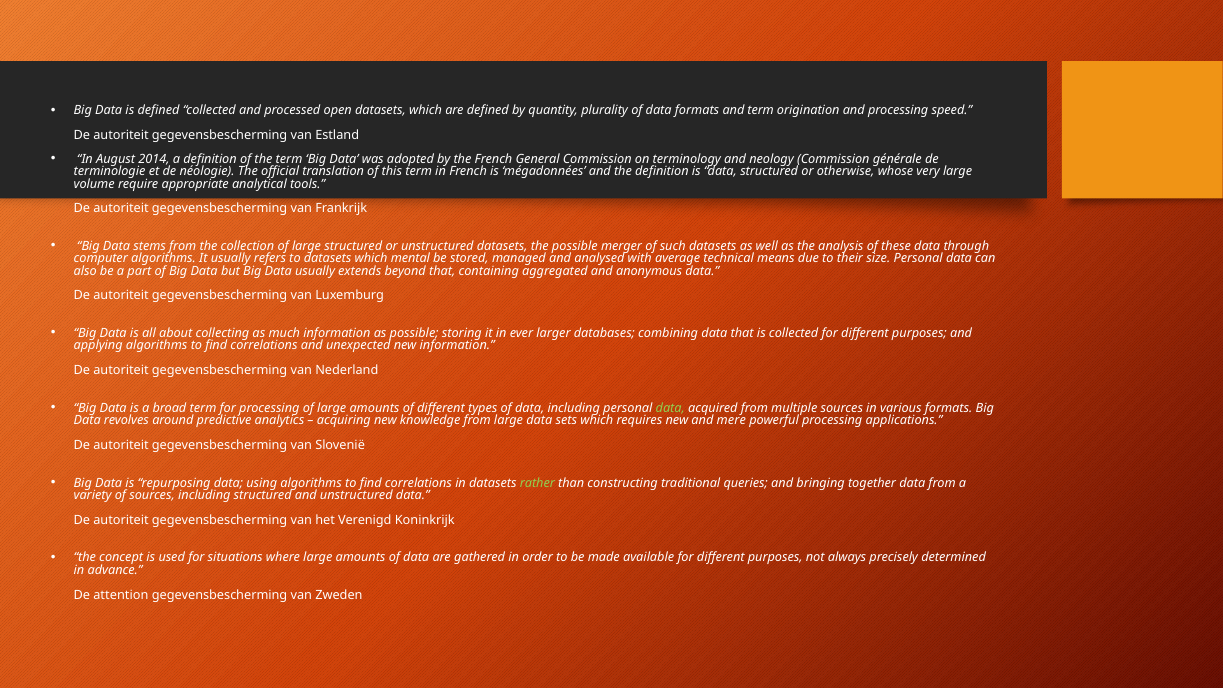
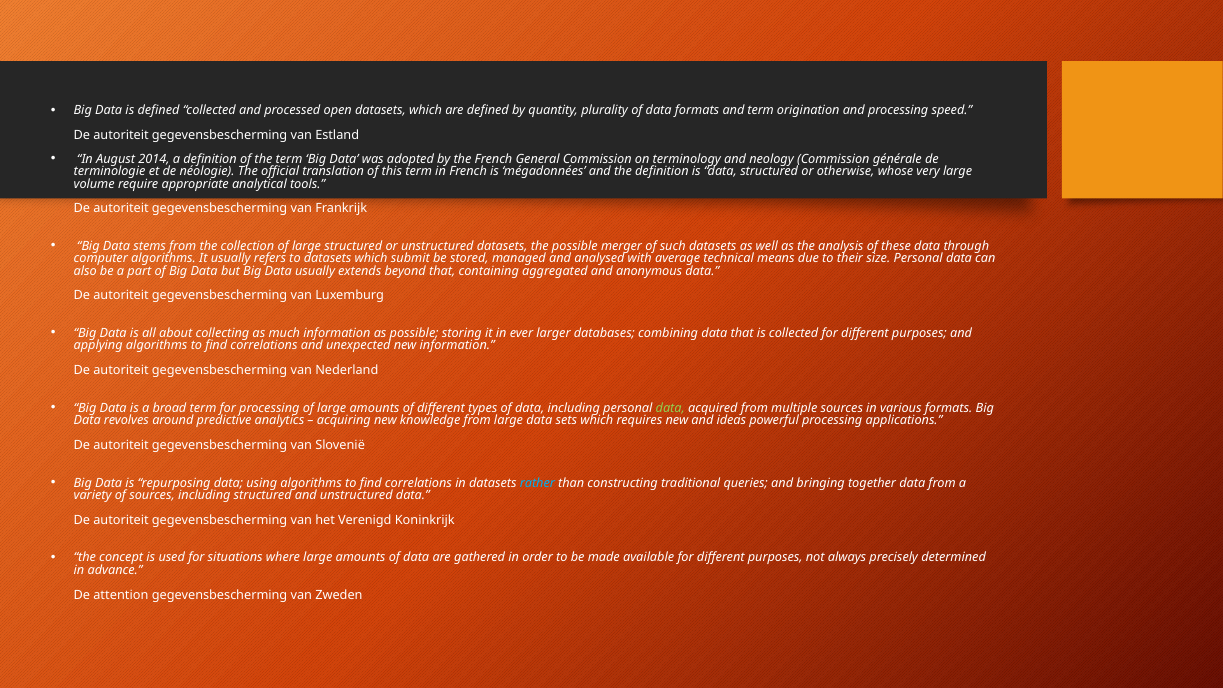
mental: mental -> submit (410, 259)
mere: mere -> ideas (731, 420)
rather colour: light green -> light blue (537, 483)
